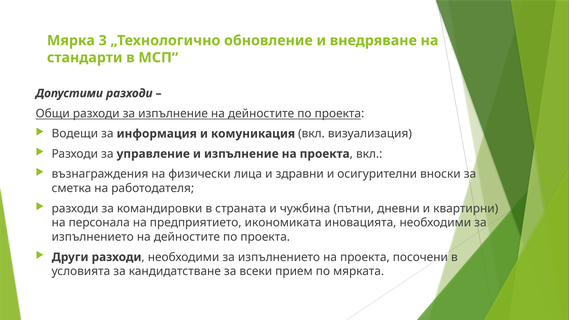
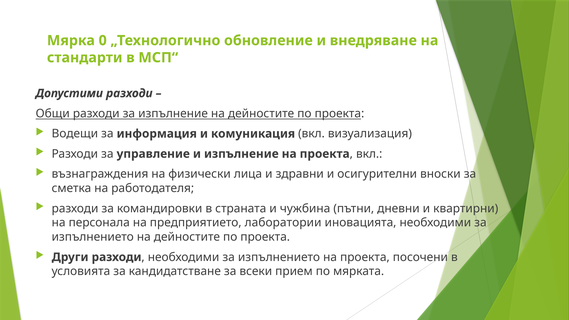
3: 3 -> 0 (103, 41)
икономиката: икономиката -> лаборатории (283, 223)
